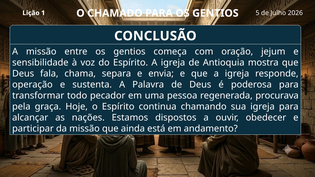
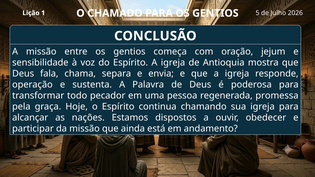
procurava: procurava -> promessa (277, 96)
